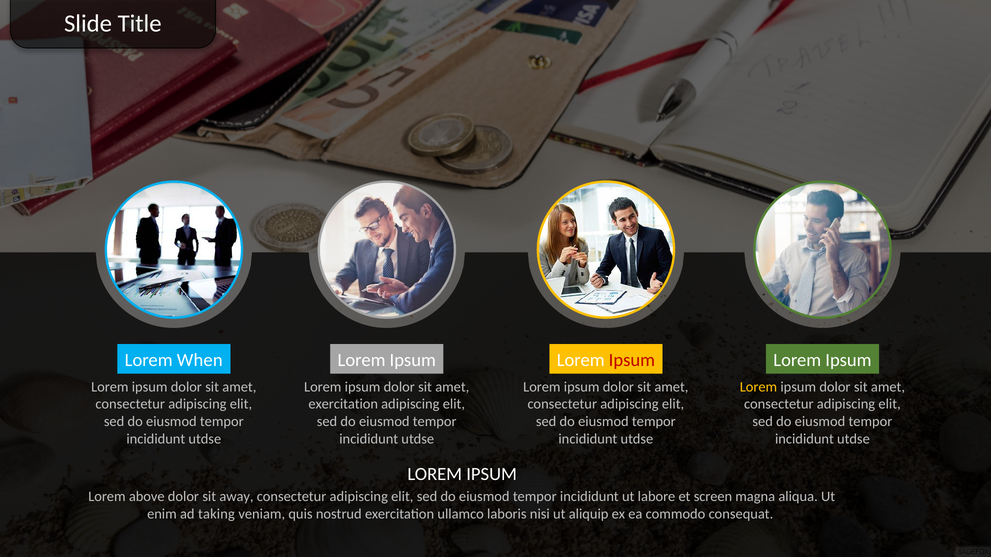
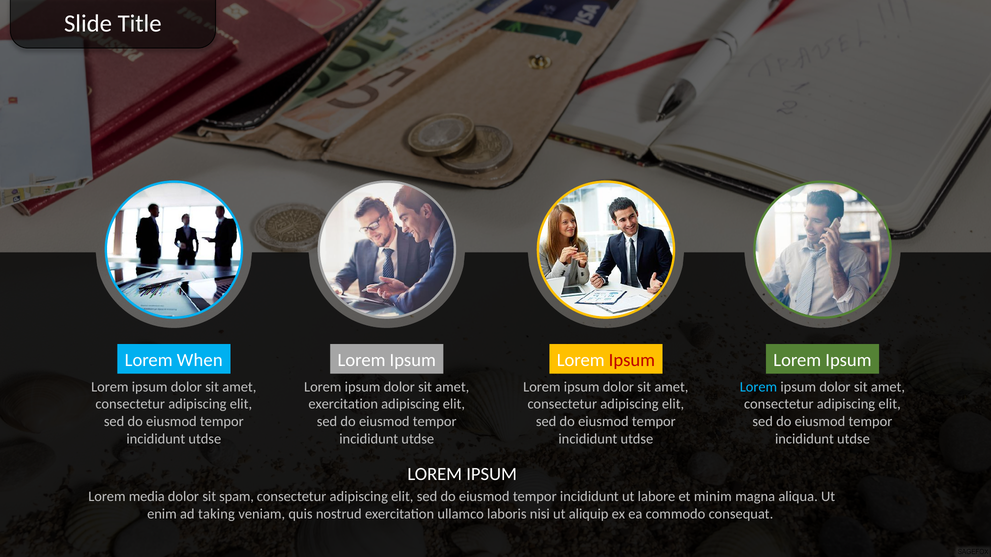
Lorem colour: yellow -> light blue (758, 387)
above: above -> media (147, 497)
away: away -> spam (237, 497)
screen: screen -> minim (713, 497)
